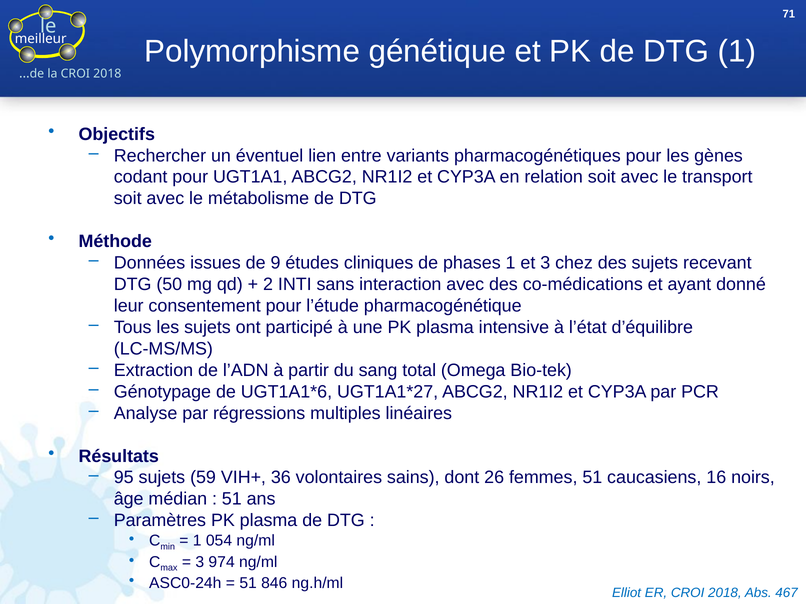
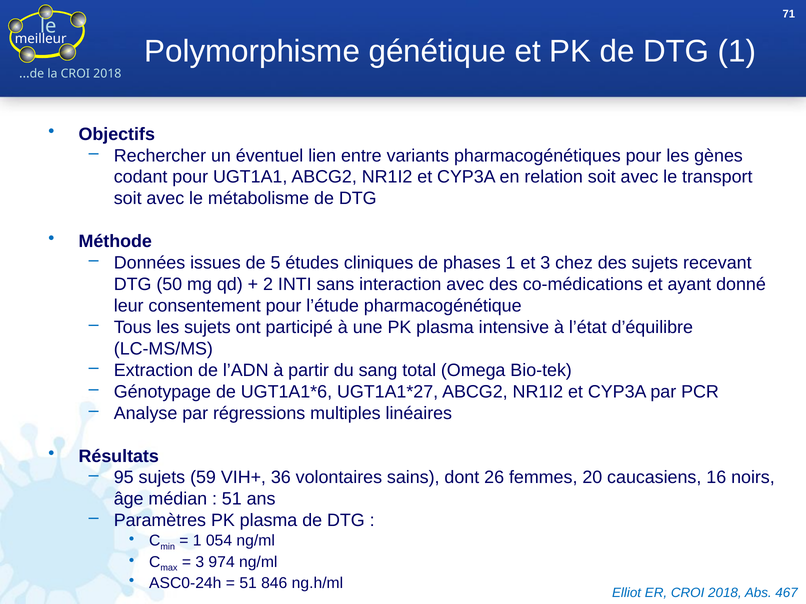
9: 9 -> 5 (276, 263)
femmes 51: 51 -> 20 (592, 478)
